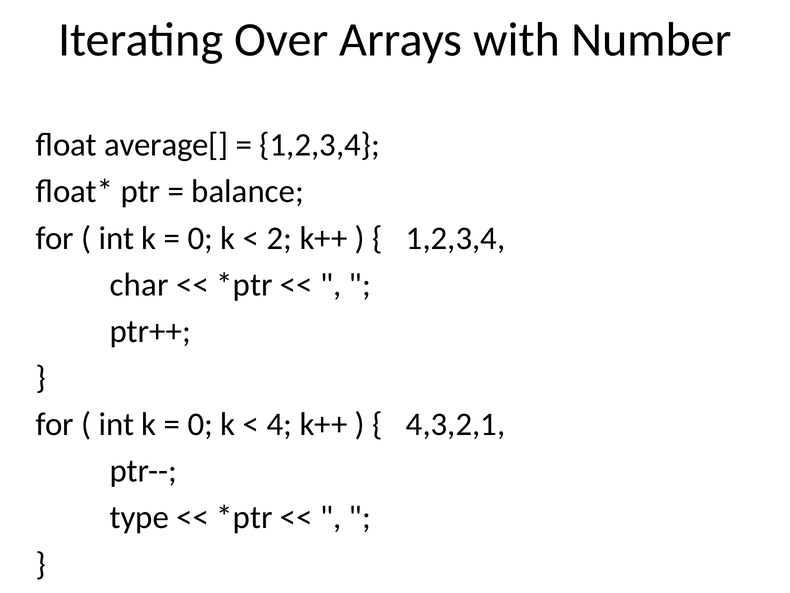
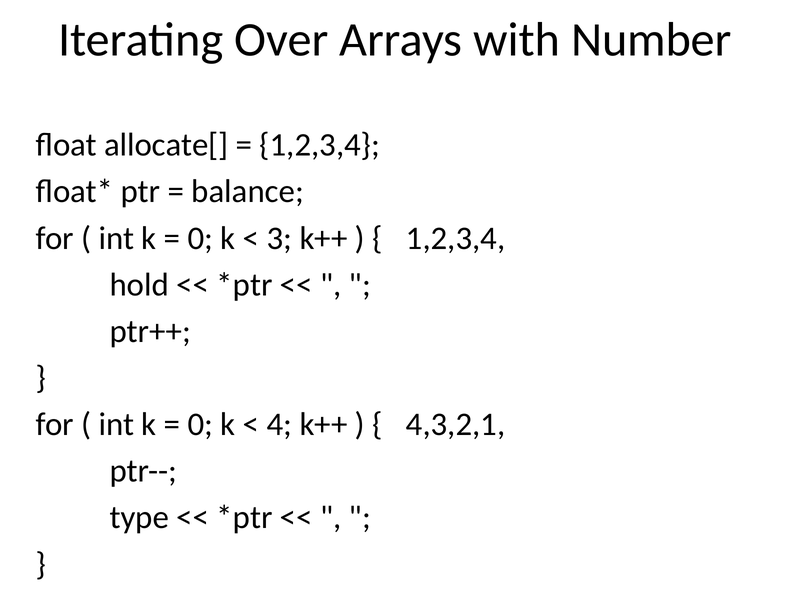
average[: average[ -> allocate[ (166, 145)
2: 2 -> 3 (279, 238)
char: char -> hold (139, 285)
